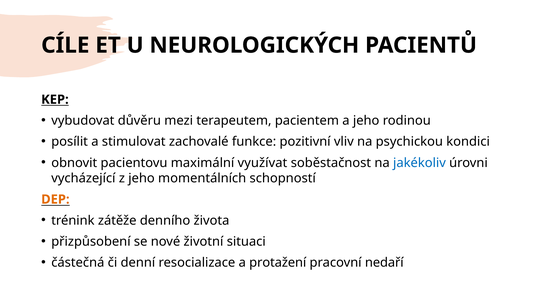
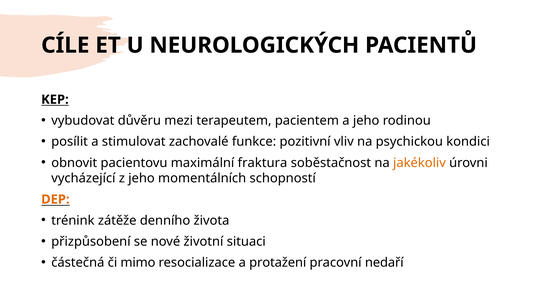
využívat: využívat -> fraktura (262, 163)
jakékoliv colour: blue -> orange (419, 163)
denní: denní -> mimo (138, 263)
